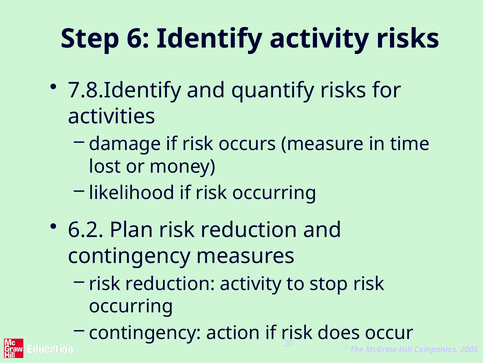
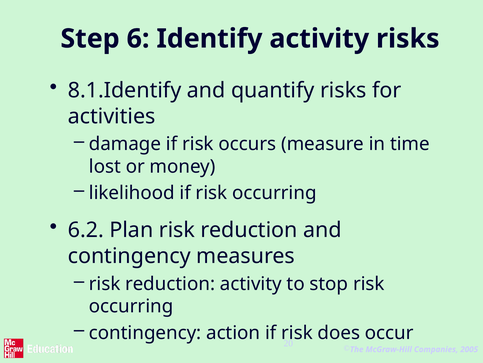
7.8.Identify: 7.8.Identify -> 8.1.Identify (125, 90)
